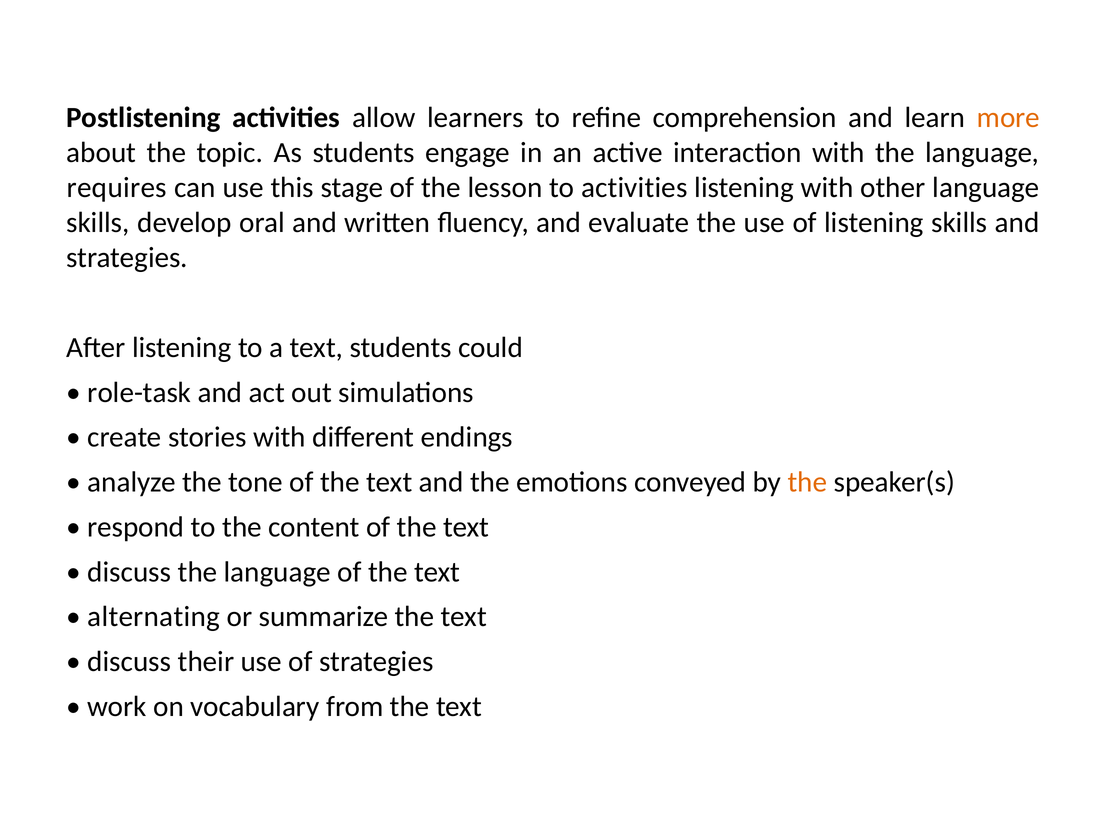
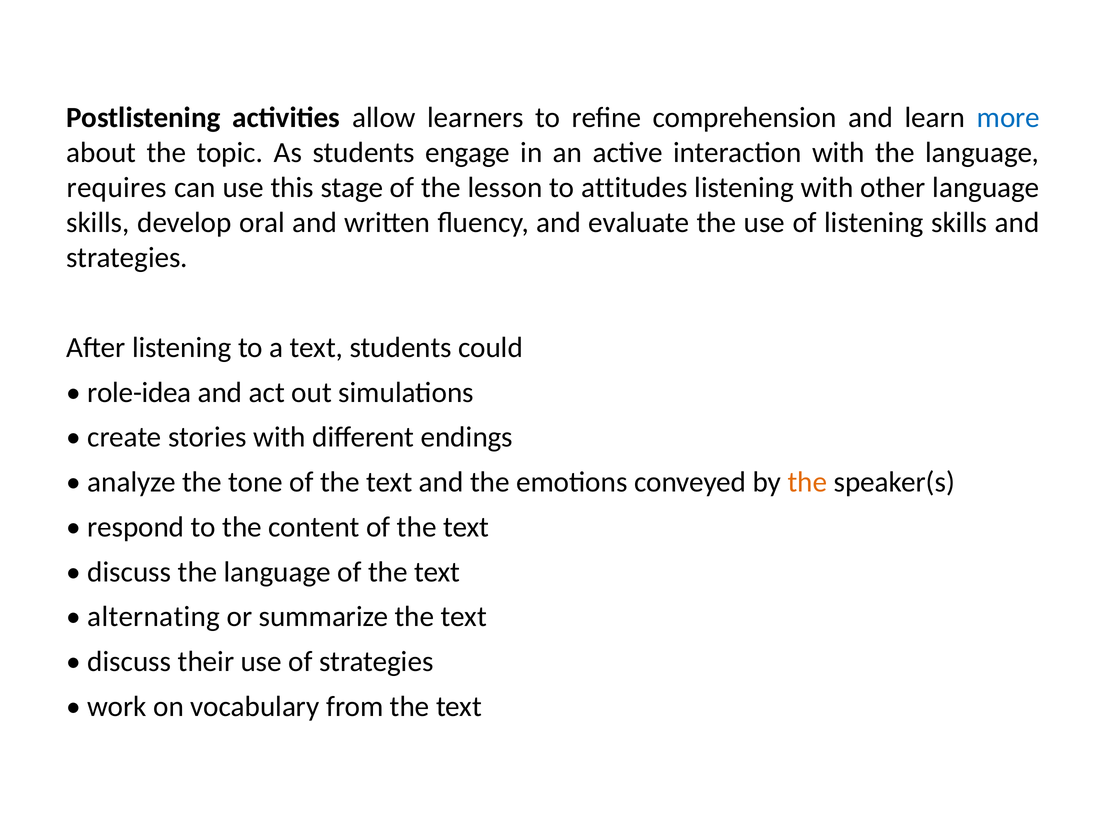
more colour: orange -> blue (1008, 118)
to activities: activities -> attitudes (634, 188)
role-task: role-task -> role-idea (139, 393)
